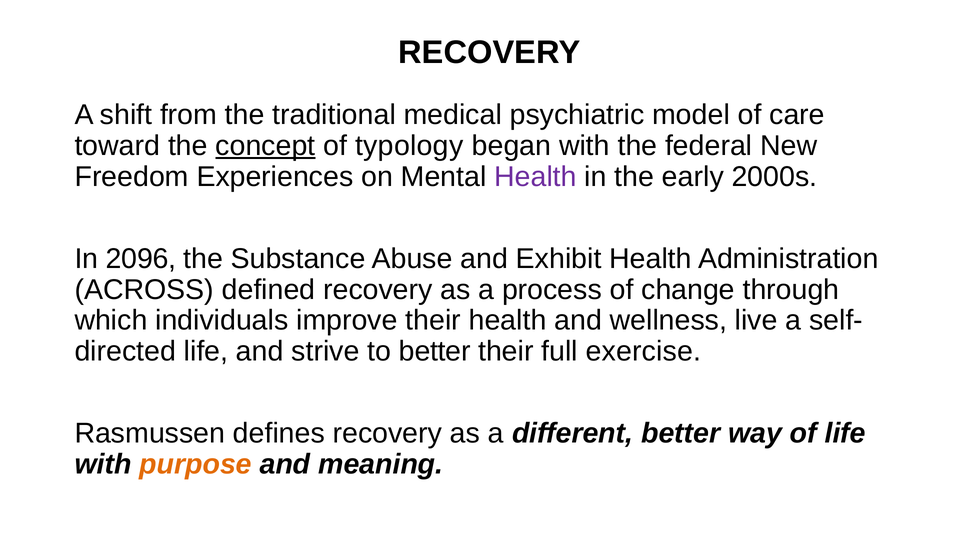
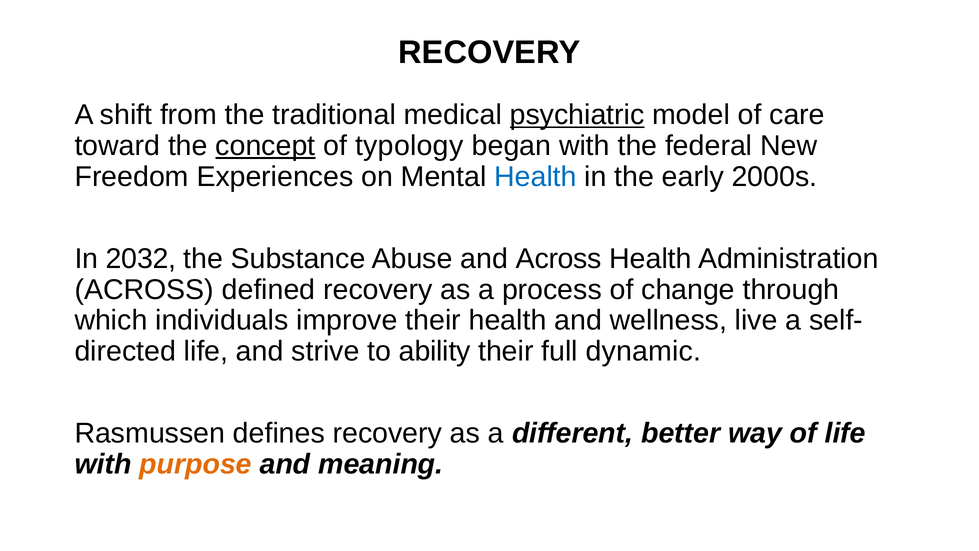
psychiatric underline: none -> present (577, 115)
Health colour: purple -> blue (535, 176)
2096: 2096 -> 2032 (141, 259)
and Exhibit: Exhibit -> Across (559, 259)
to better: better -> ability (435, 351)
exercise: exercise -> dynamic (643, 351)
